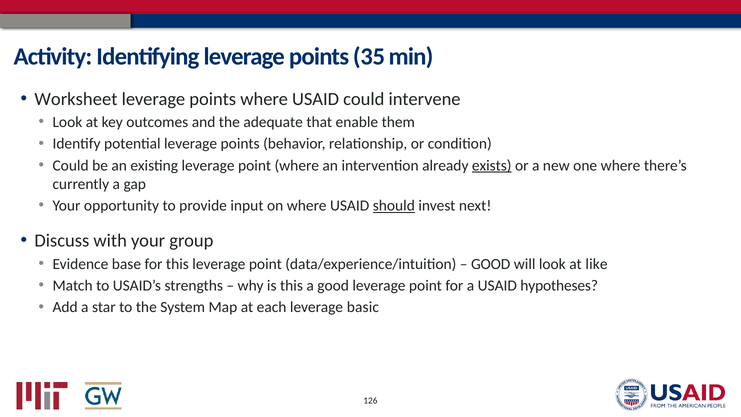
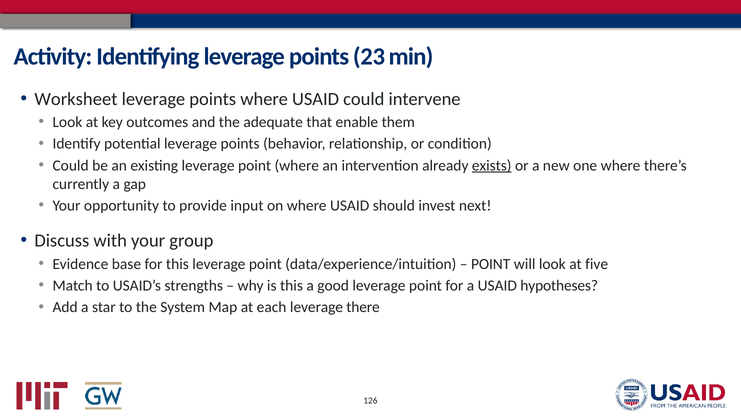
35: 35 -> 23 (369, 57)
should underline: present -> none (394, 206)
GOOD: GOOD -> POINT (491, 264)
like: like -> five (597, 264)
basic: basic -> there (363, 307)
